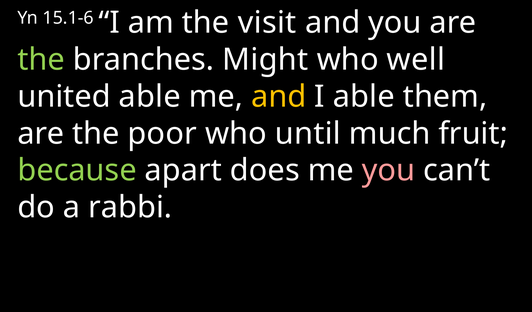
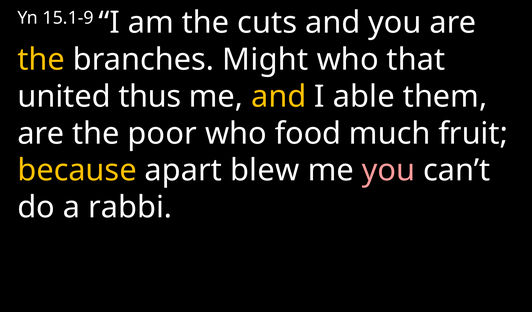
15.1-6: 15.1-6 -> 15.1-9 (68, 18)
visit: visit -> cuts (267, 23)
the colour: light green -> yellow (41, 60)
well: well -> that (416, 60)
united able: able -> thus (150, 96)
until: until -> food (308, 133)
because colour: light green -> yellow (77, 170)
does: does -> blew (265, 170)
